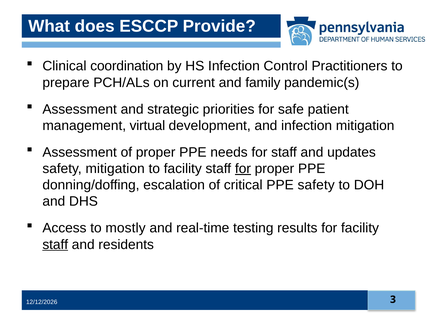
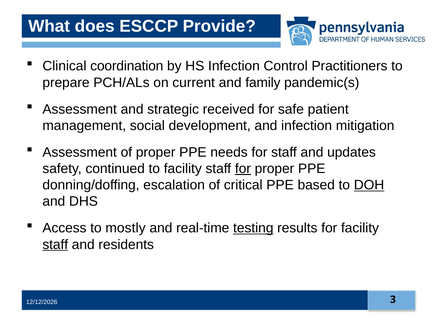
priorities: priorities -> received (229, 109)
virtual: virtual -> social (147, 126)
safety mitigation: mitigation -> continued (115, 169)
PPE safety: safety -> based (316, 185)
DOH underline: none -> present (369, 185)
testing underline: none -> present (253, 228)
